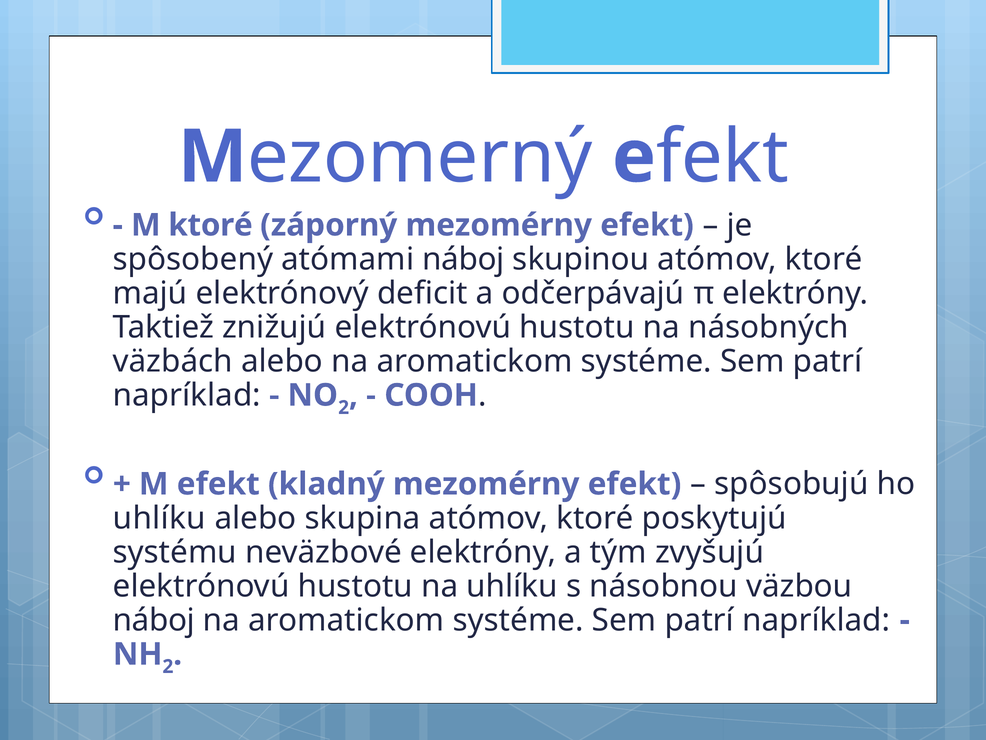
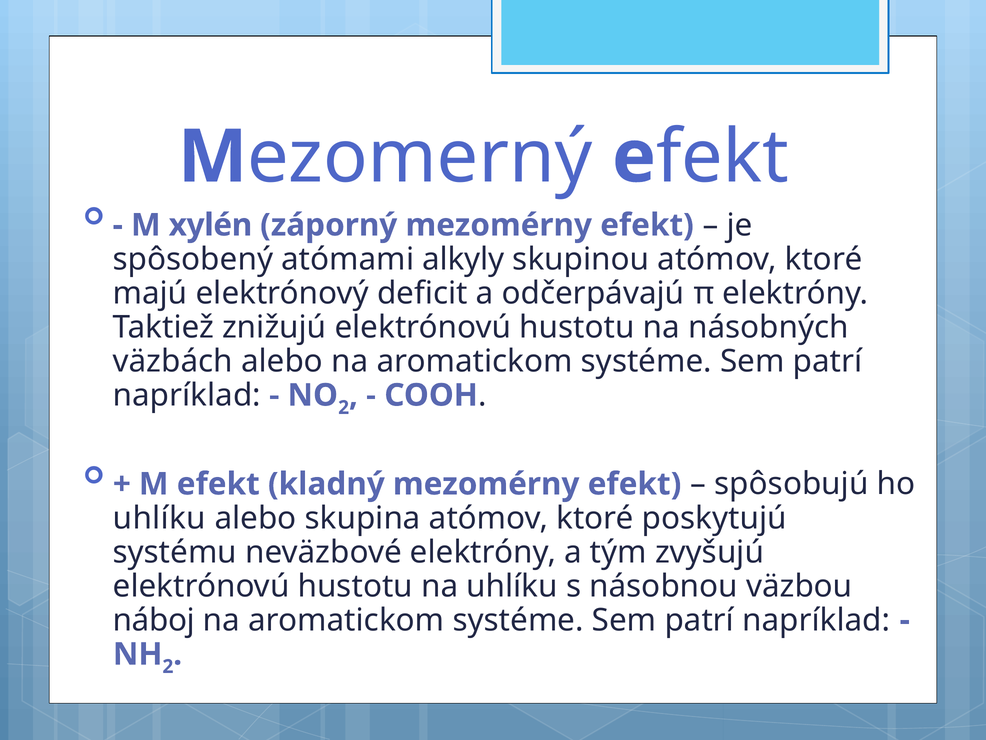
M ktoré: ktoré -> xylén (210, 225)
atómami náboj: náboj -> alkyly (463, 259)
